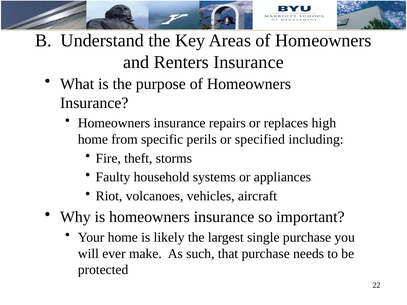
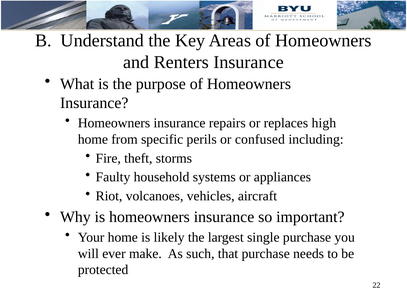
specified: specified -> confused (260, 139)
